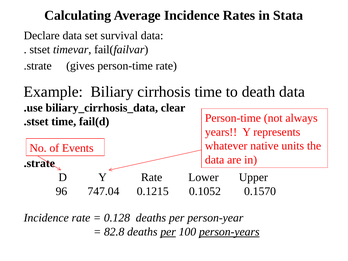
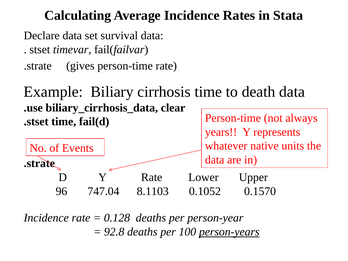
0.1215: 0.1215 -> 8.1103 (153, 191)
82.8: 82.8 -> 92.8 (114, 232)
per underline: present -> none (168, 232)
